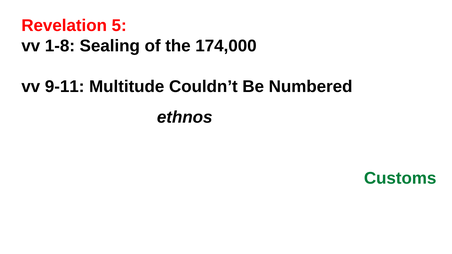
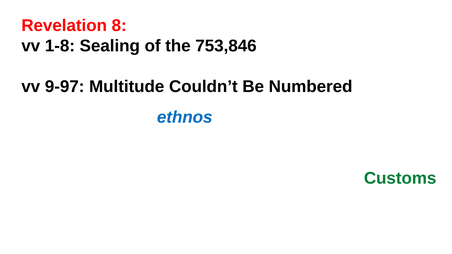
5: 5 -> 8 (119, 26)
174,000: 174,000 -> 753,846 (226, 46)
9-11: 9-11 -> 9-97 (65, 87)
ethnos colour: black -> blue (185, 117)
